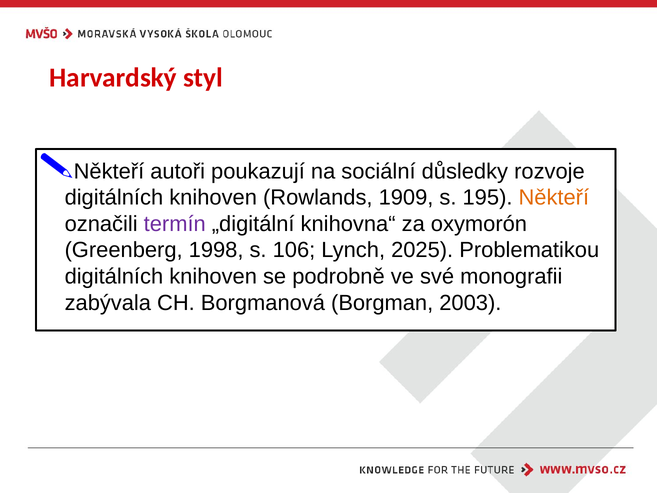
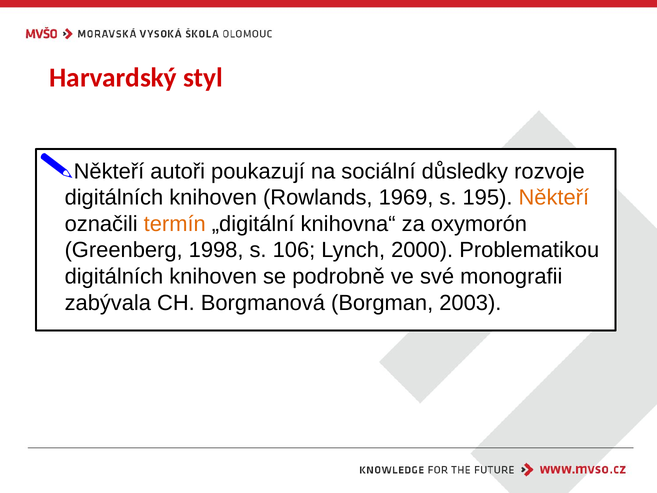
1909: 1909 -> 1969 (406, 198)
termín colour: purple -> orange (175, 224)
2025: 2025 -> 2000 (422, 250)
